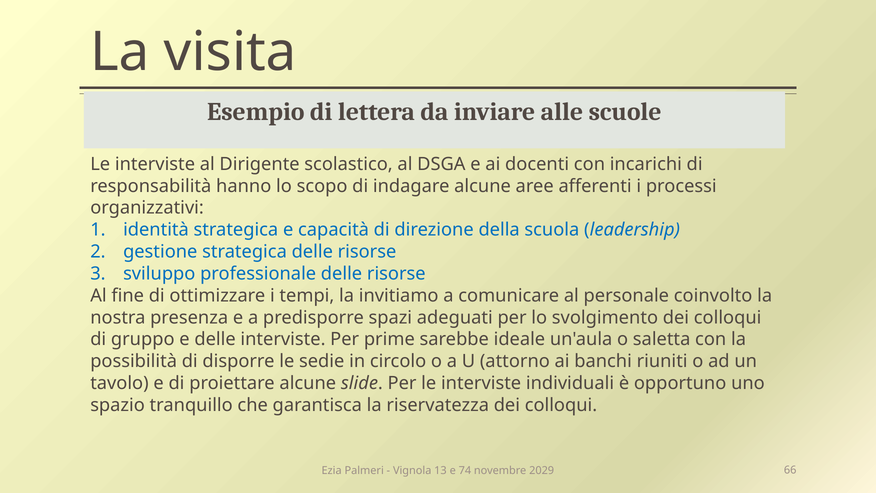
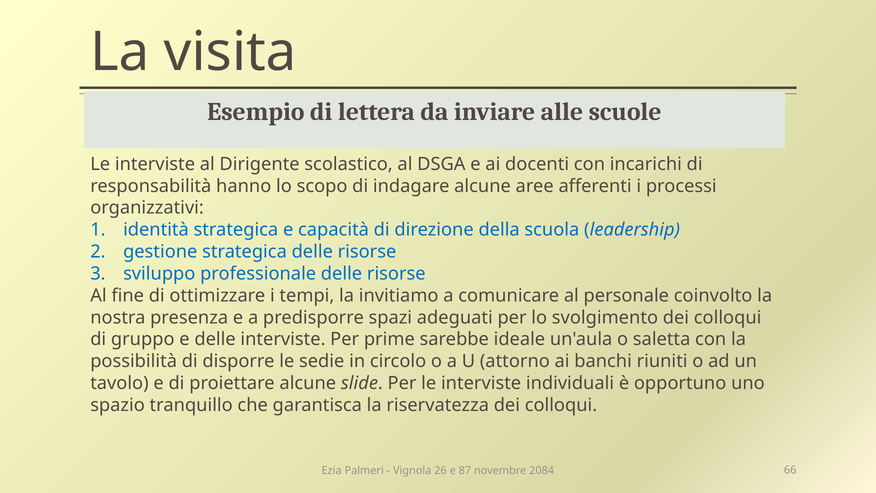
13: 13 -> 26 (440, 471)
74: 74 -> 87 (465, 471)
2029: 2029 -> 2084 (542, 471)
